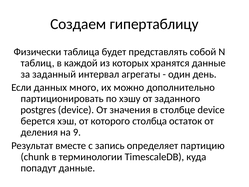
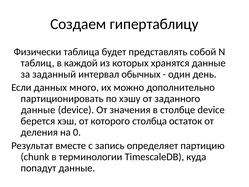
агрегаты: агрегаты -> обычных (141, 74)
postgres: postgres -> данные (38, 110)
9: 9 -> 0 (77, 132)
